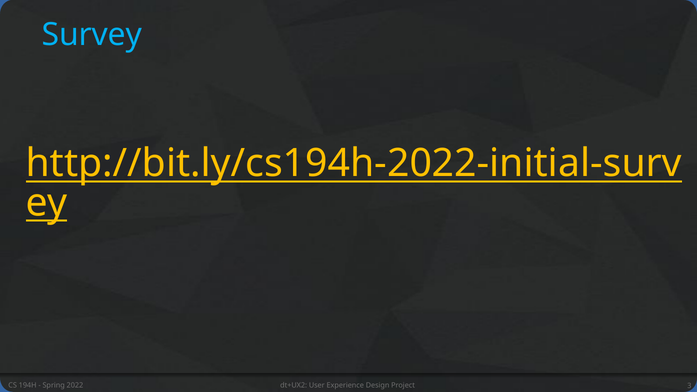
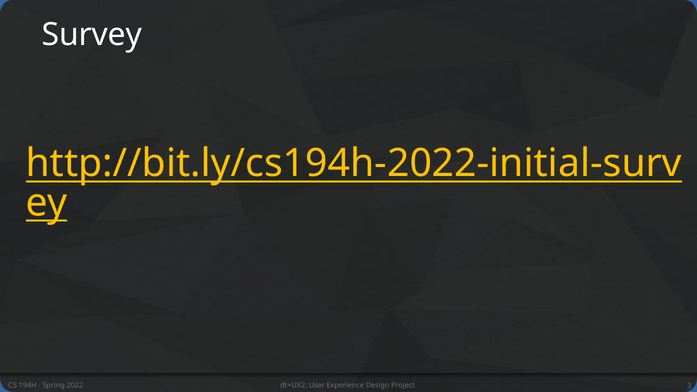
Survey colour: light blue -> white (92, 35)
